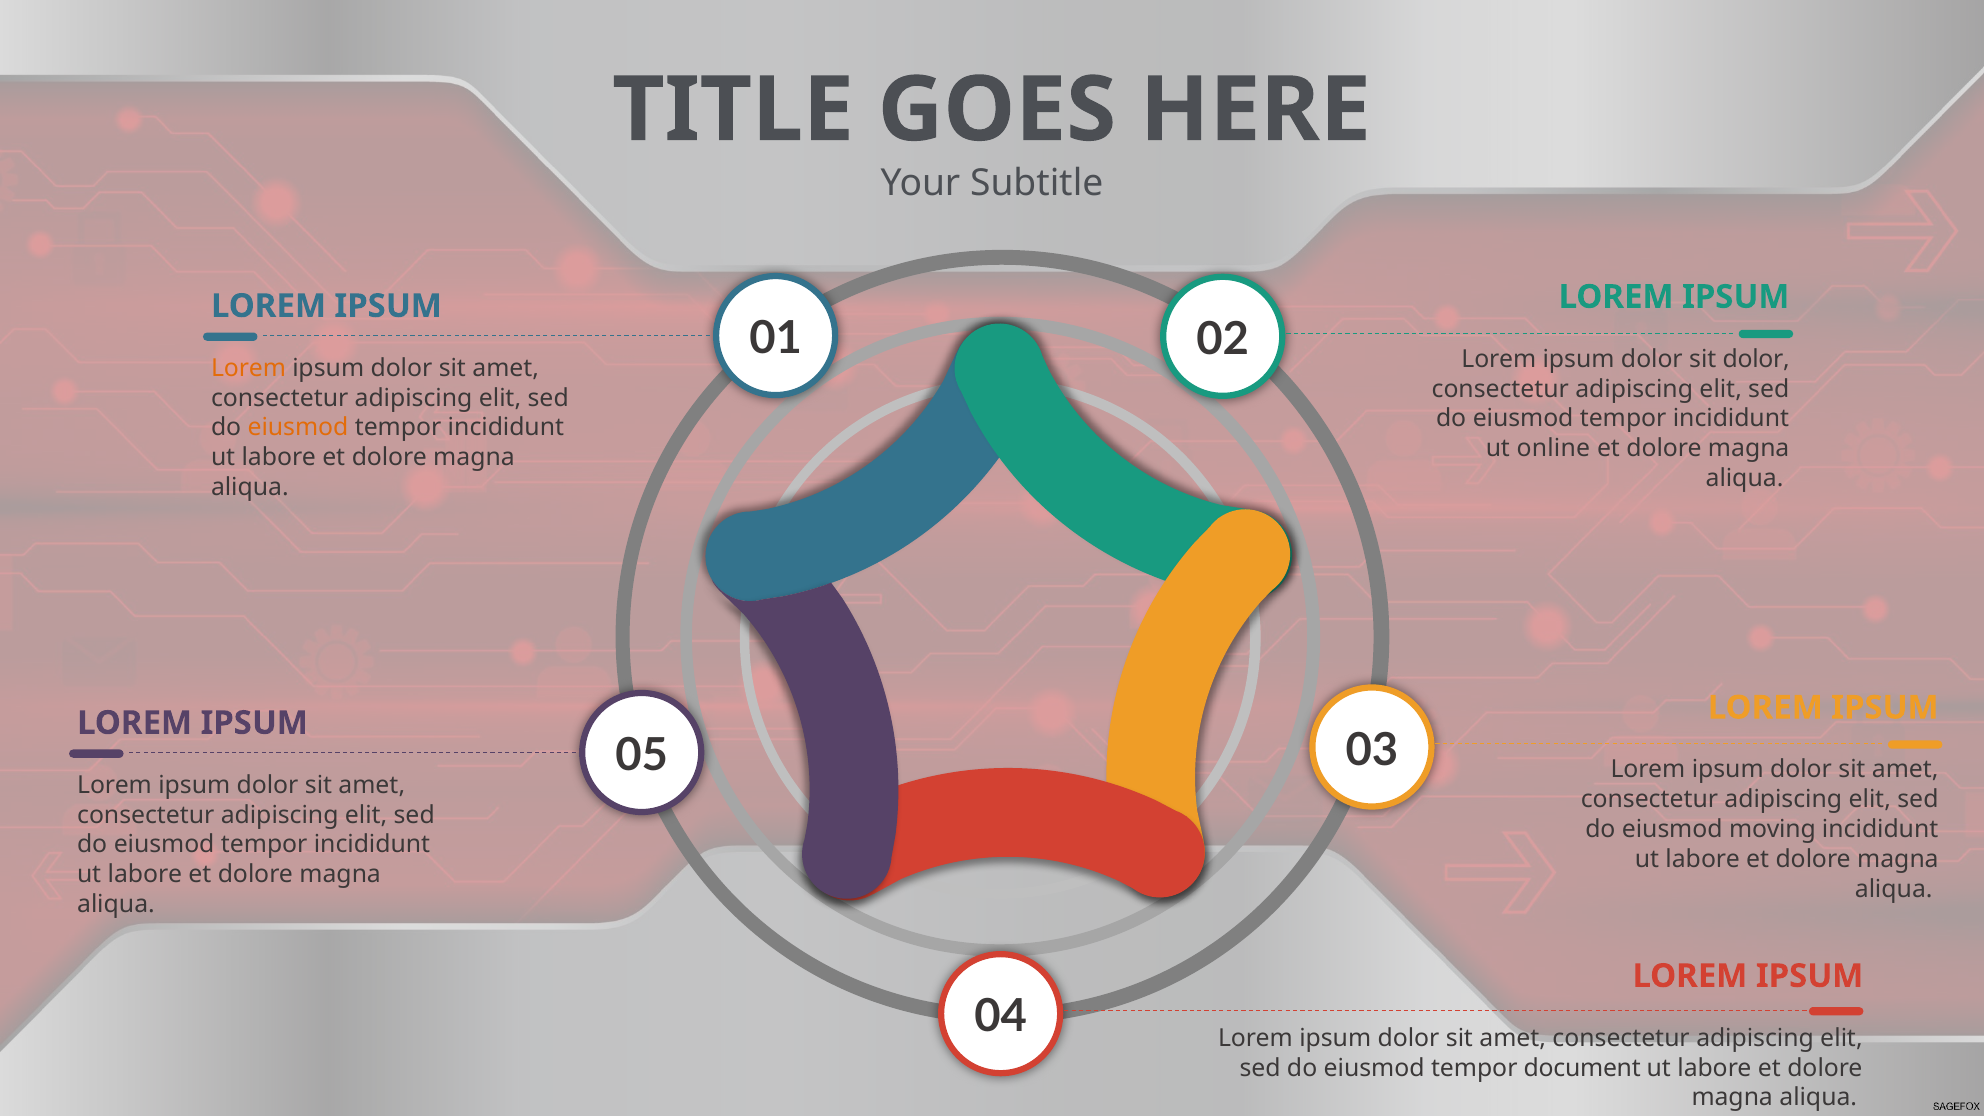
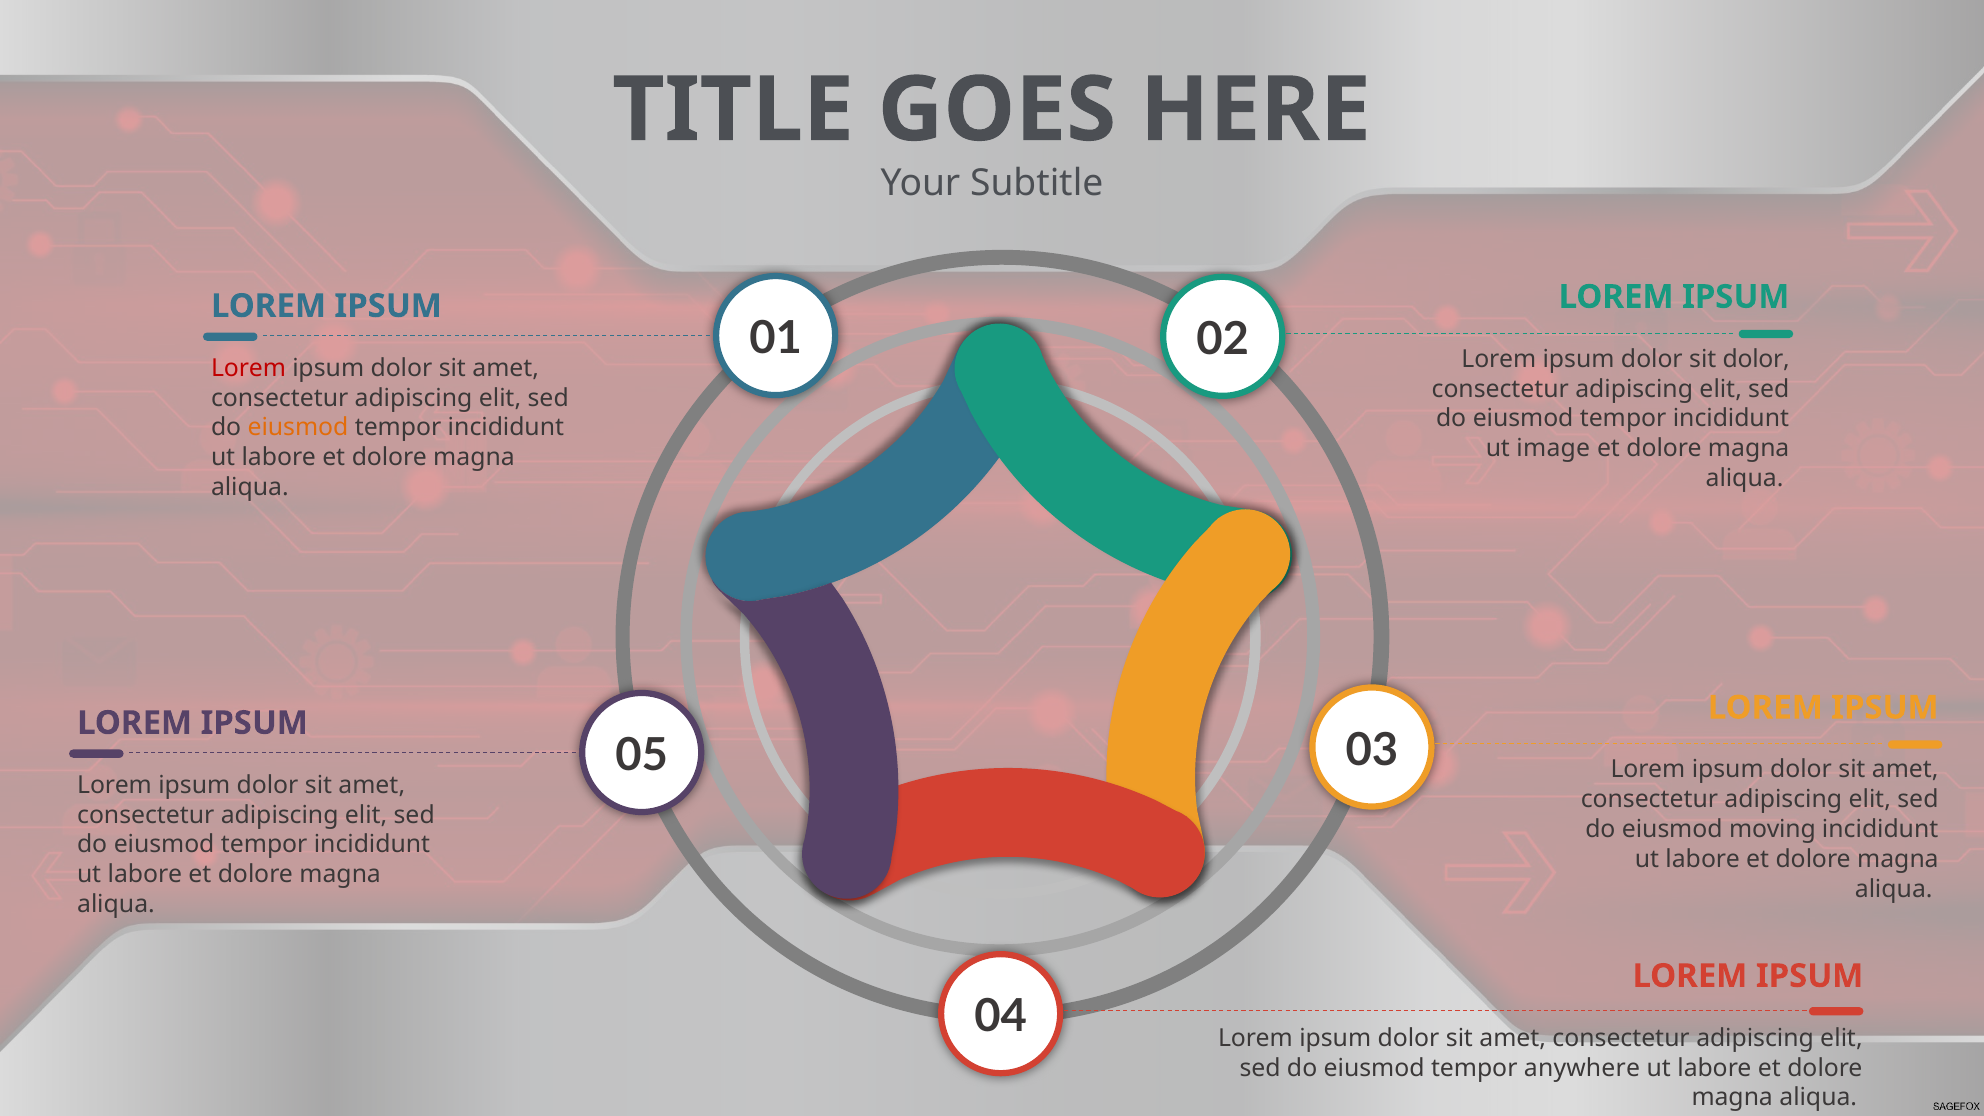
Lorem colour: orange -> red (249, 368)
online: online -> image (1553, 448)
document: document -> anywhere (1582, 1068)
